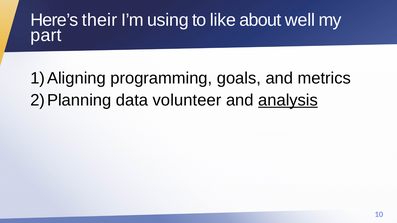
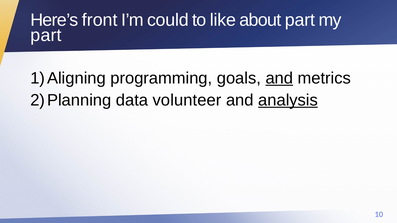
their: their -> front (100, 20)
using: using -> could (168, 20)
about well: well -> part (300, 20)
and underline: none -> present (279, 78)
